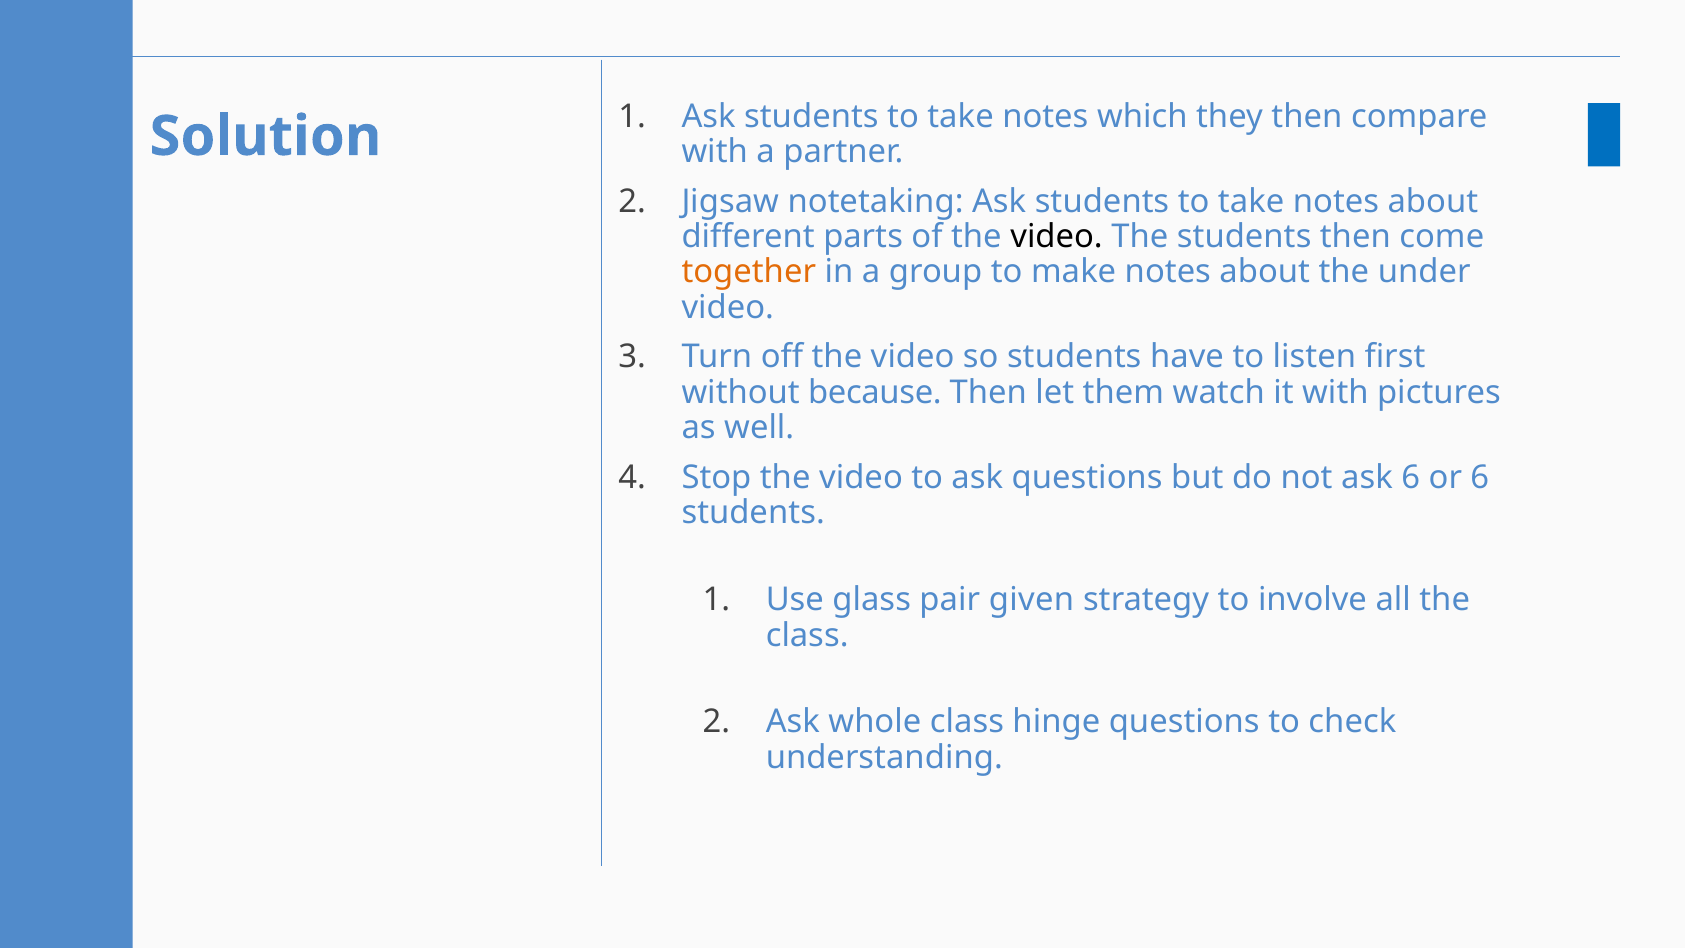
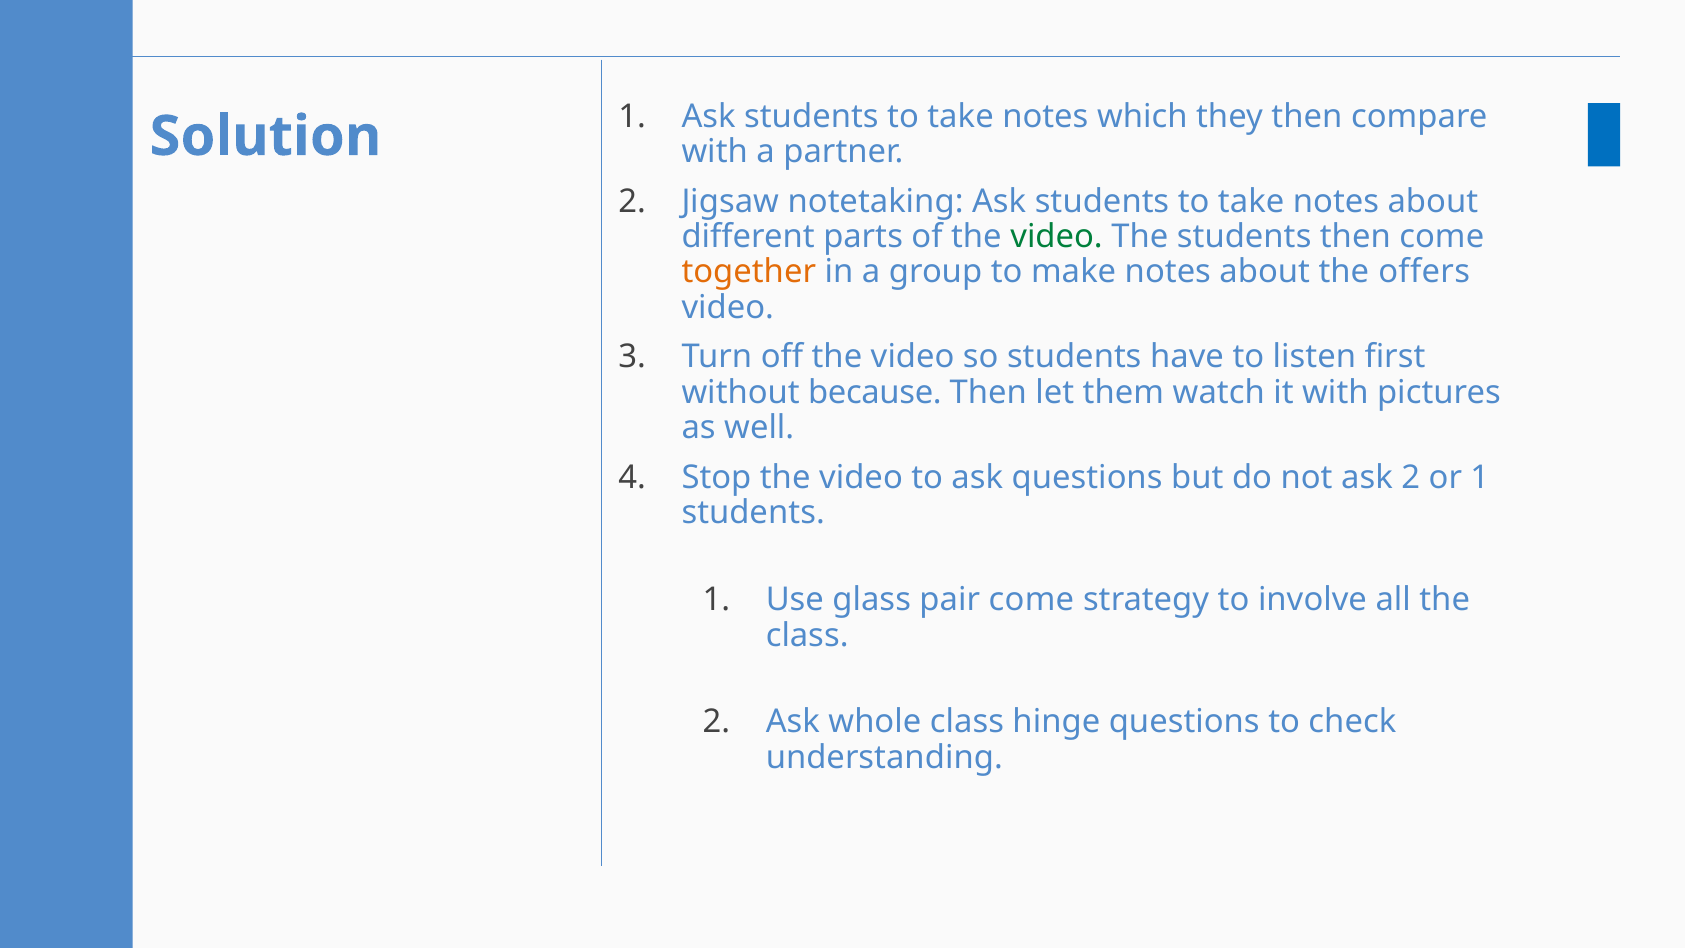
video colour: black -> green (1057, 237)
under: under -> offers (1424, 272)
ask 6: 6 -> 2 (1411, 477)
or 6: 6 -> 1 (1480, 477)
pair given: given -> come (1031, 600)
